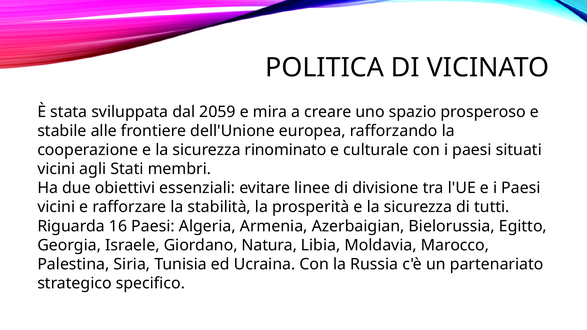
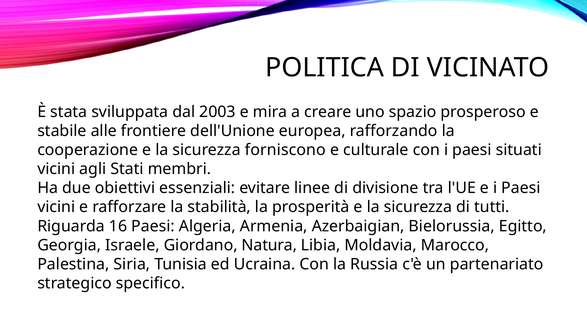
2059: 2059 -> 2003 (218, 112)
rinominato: rinominato -> forniscono (285, 150)
